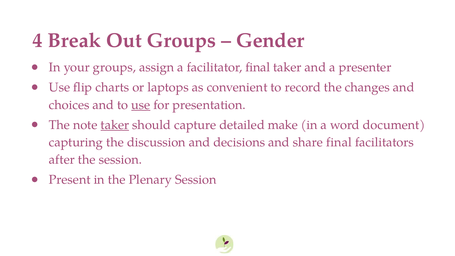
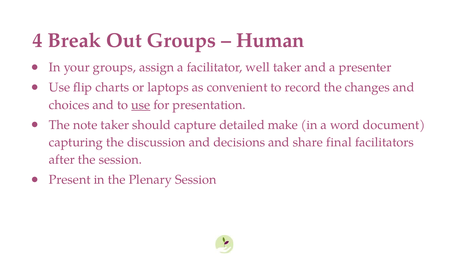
Gender: Gender -> Human (270, 40)
facilitator final: final -> well (258, 67)
taker underline: present -> none (115, 125)
